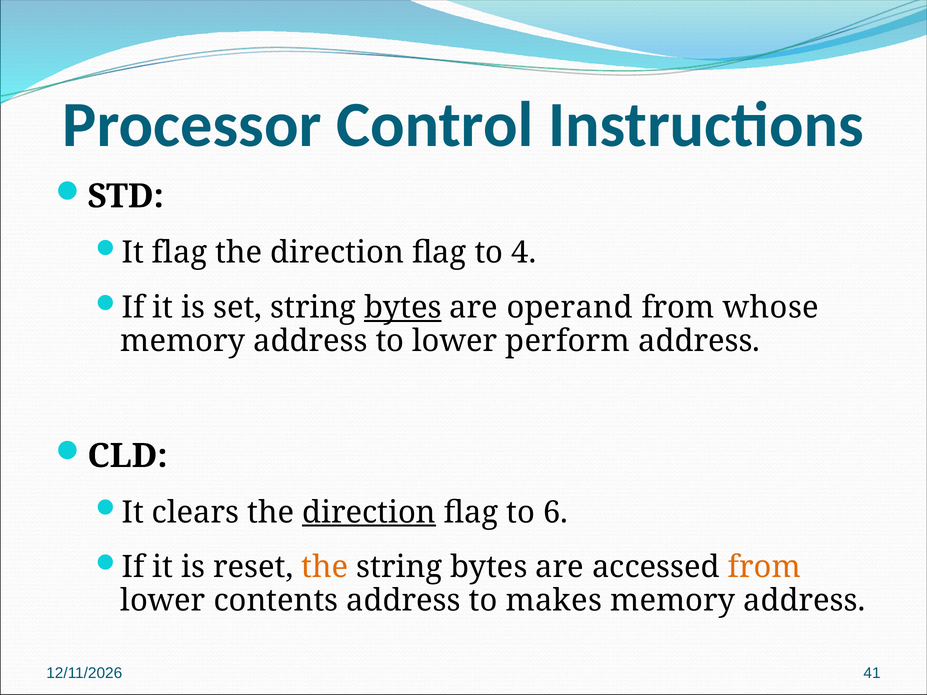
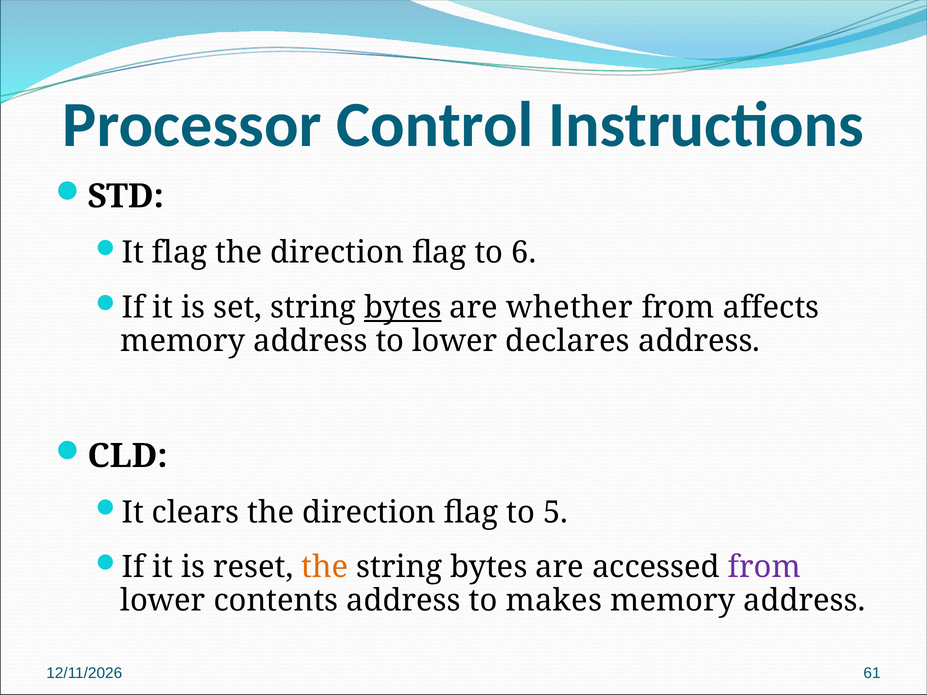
4: 4 -> 6 (524, 253)
operand: operand -> whether (570, 308)
whose: whose -> affects (771, 308)
perform: perform -> declares (568, 341)
direction underline: present -> none (369, 512)
6: 6 -> 5 (556, 512)
from colour: orange -> purple (764, 567)
41: 41 -> 61 (872, 673)
